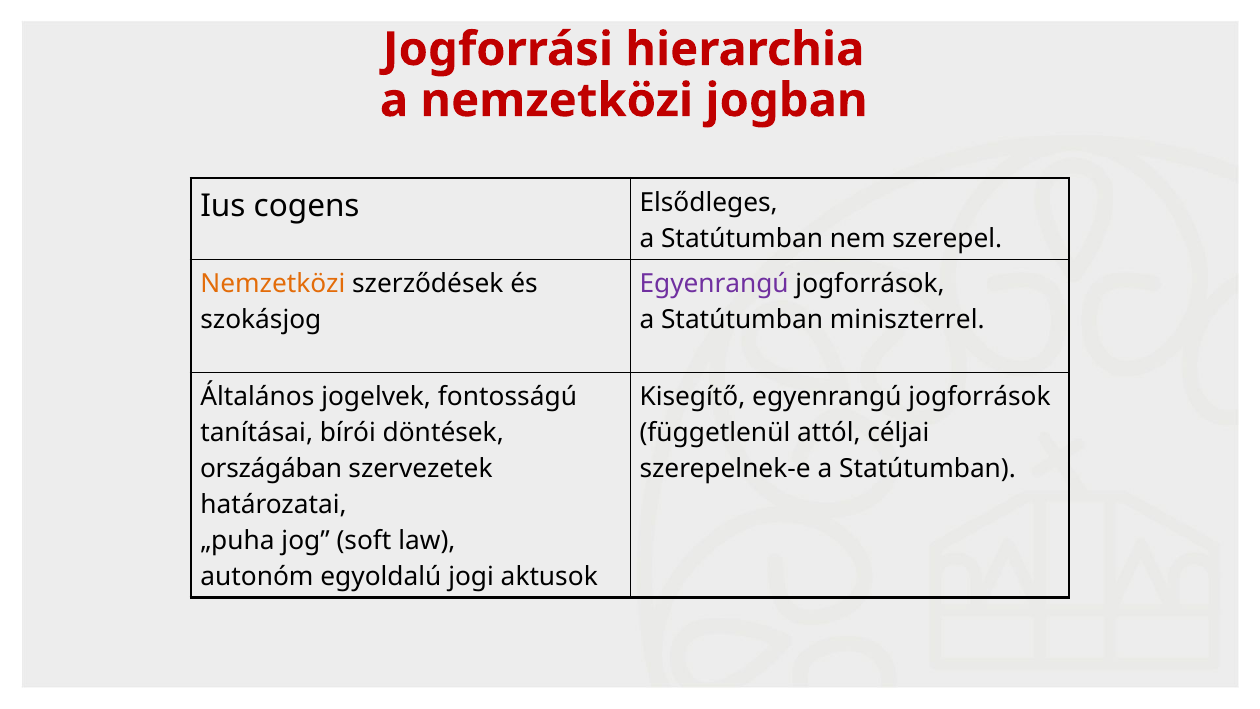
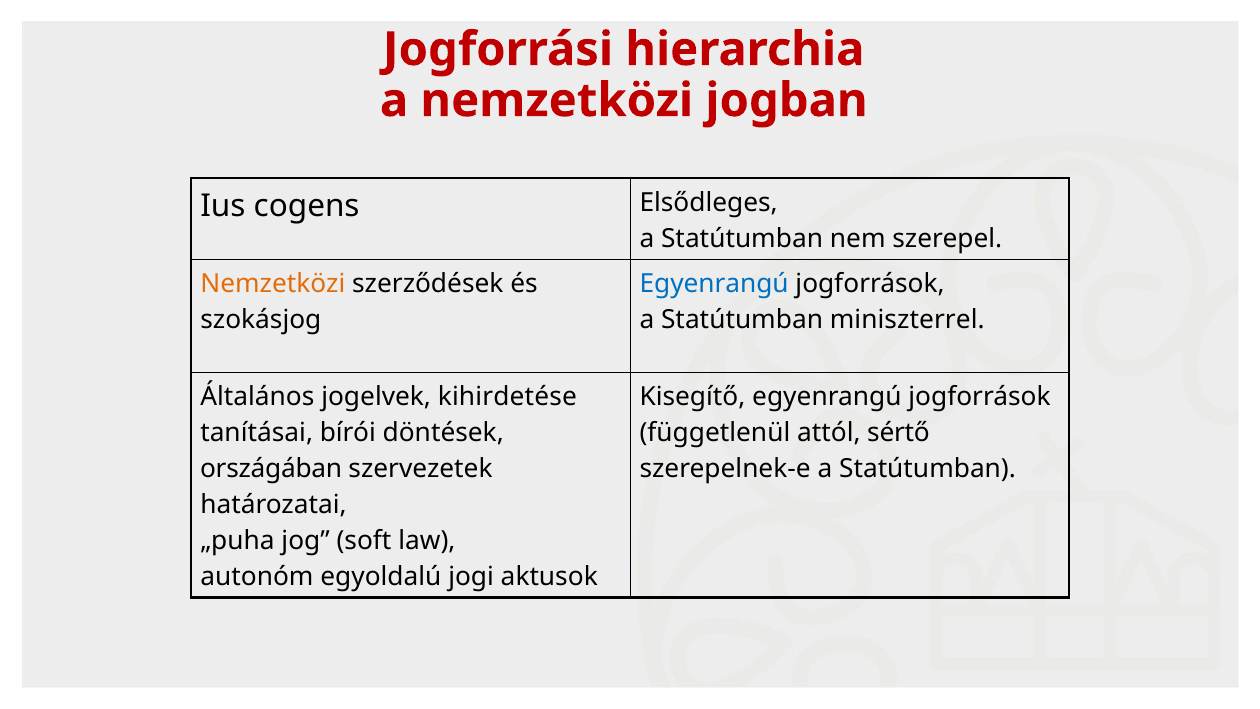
Egyenrangú colour: purple -> blue (714, 284)
fontosságú: fontosságú -> kihirdetése (507, 397)
céljai: céljai -> sértő (898, 433)
